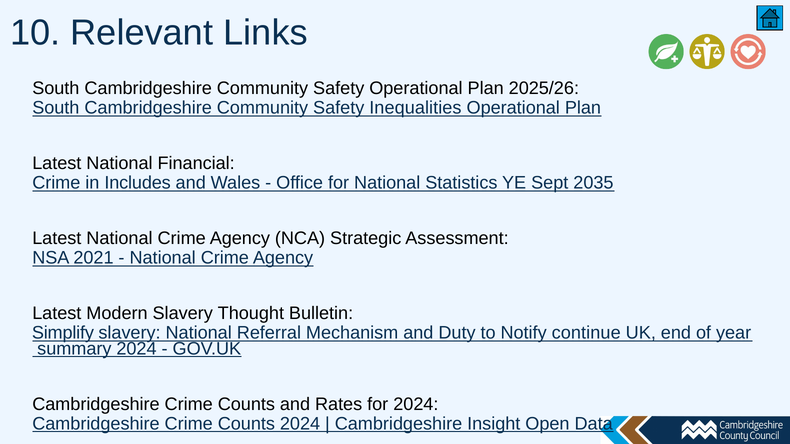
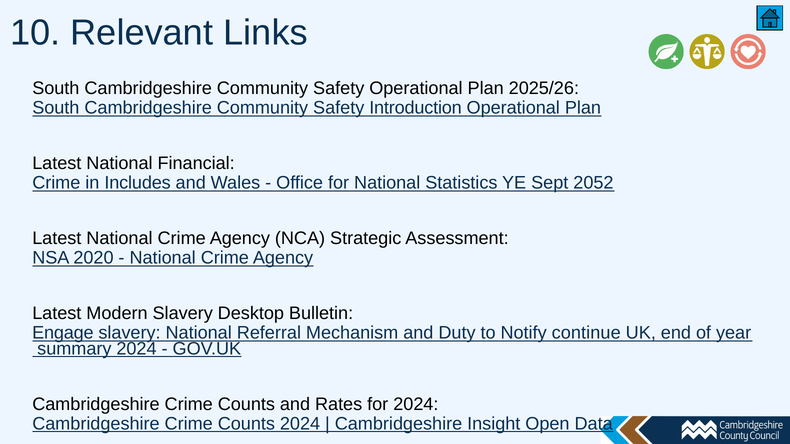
Inequalities: Inequalities -> Introduction (416, 108)
2035: 2035 -> 2052 (593, 183)
2021: 2021 -> 2020 (93, 258)
Thought: Thought -> Desktop (251, 314)
Simplify: Simplify -> Engage (63, 333)
